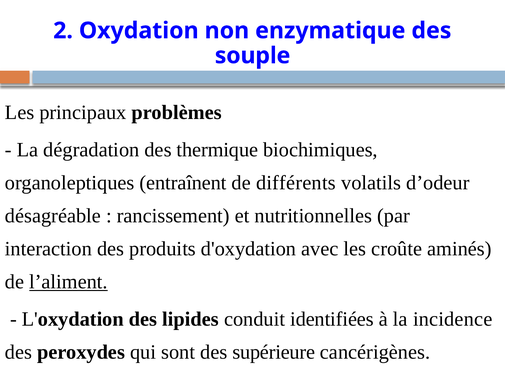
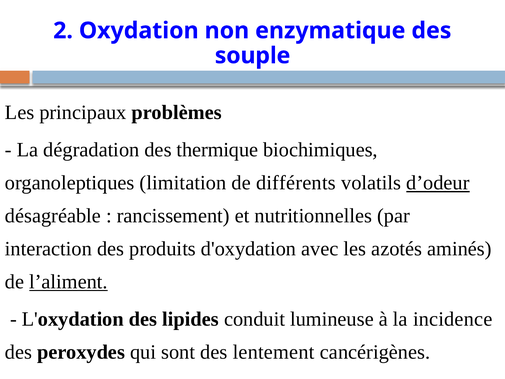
entraînent: entraînent -> limitation (183, 183)
d’odeur underline: none -> present (438, 183)
croûte: croûte -> azotés (397, 249)
identifiées: identifiées -> lumineuse (332, 319)
supérieure: supérieure -> lentement (274, 352)
